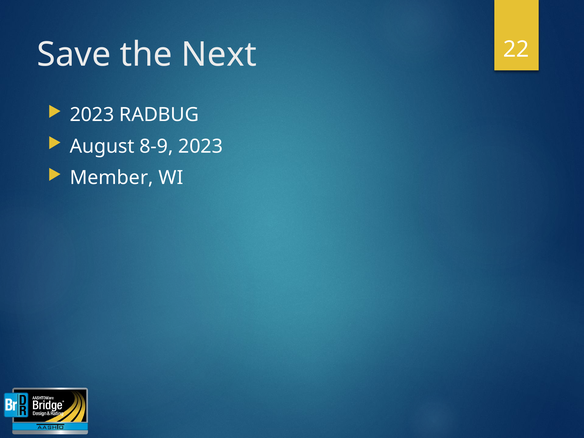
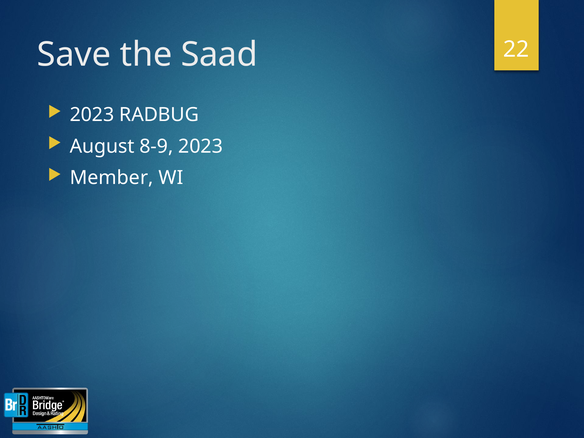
Next: Next -> Saad (219, 55)
